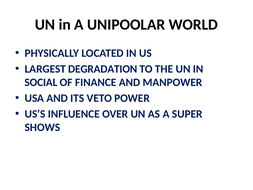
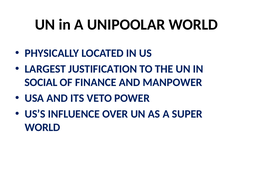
DEGRADATION: DEGRADATION -> JUSTIFICATION (103, 69)
SHOWS: SHOWS -> WORLD (42, 127)
